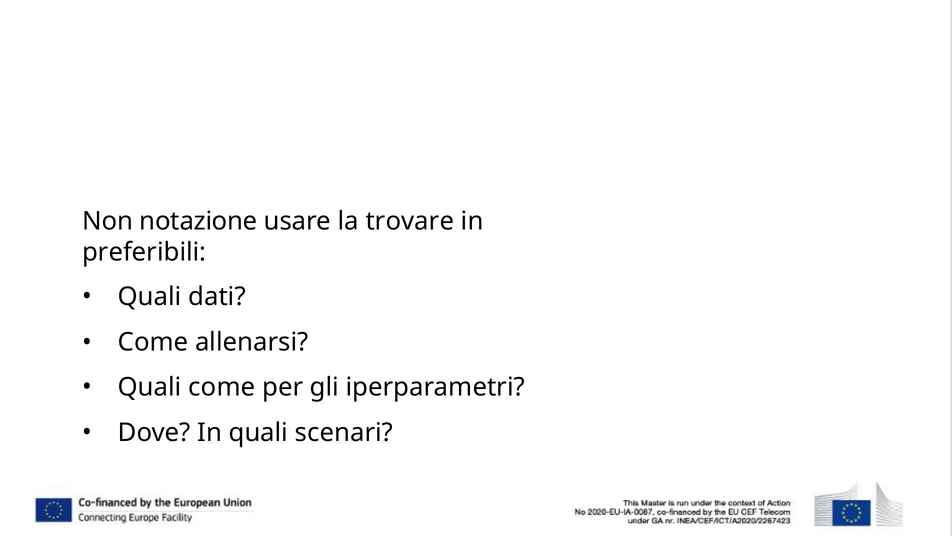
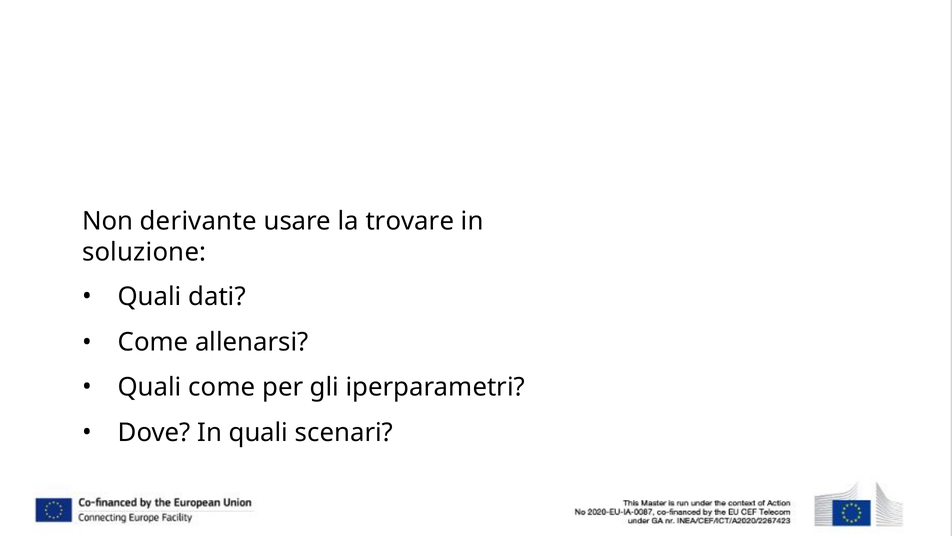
notazione: notazione -> derivante (198, 221)
preferibili: preferibili -> soluzione (144, 252)
